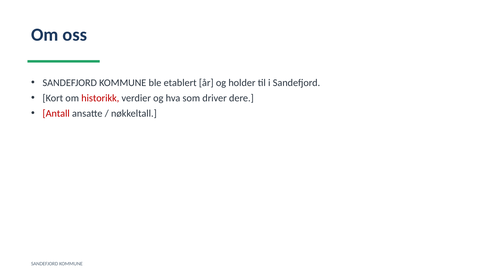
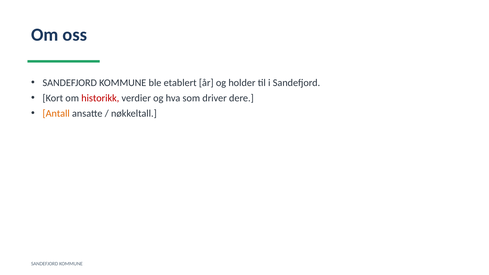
Antall colour: red -> orange (56, 113)
